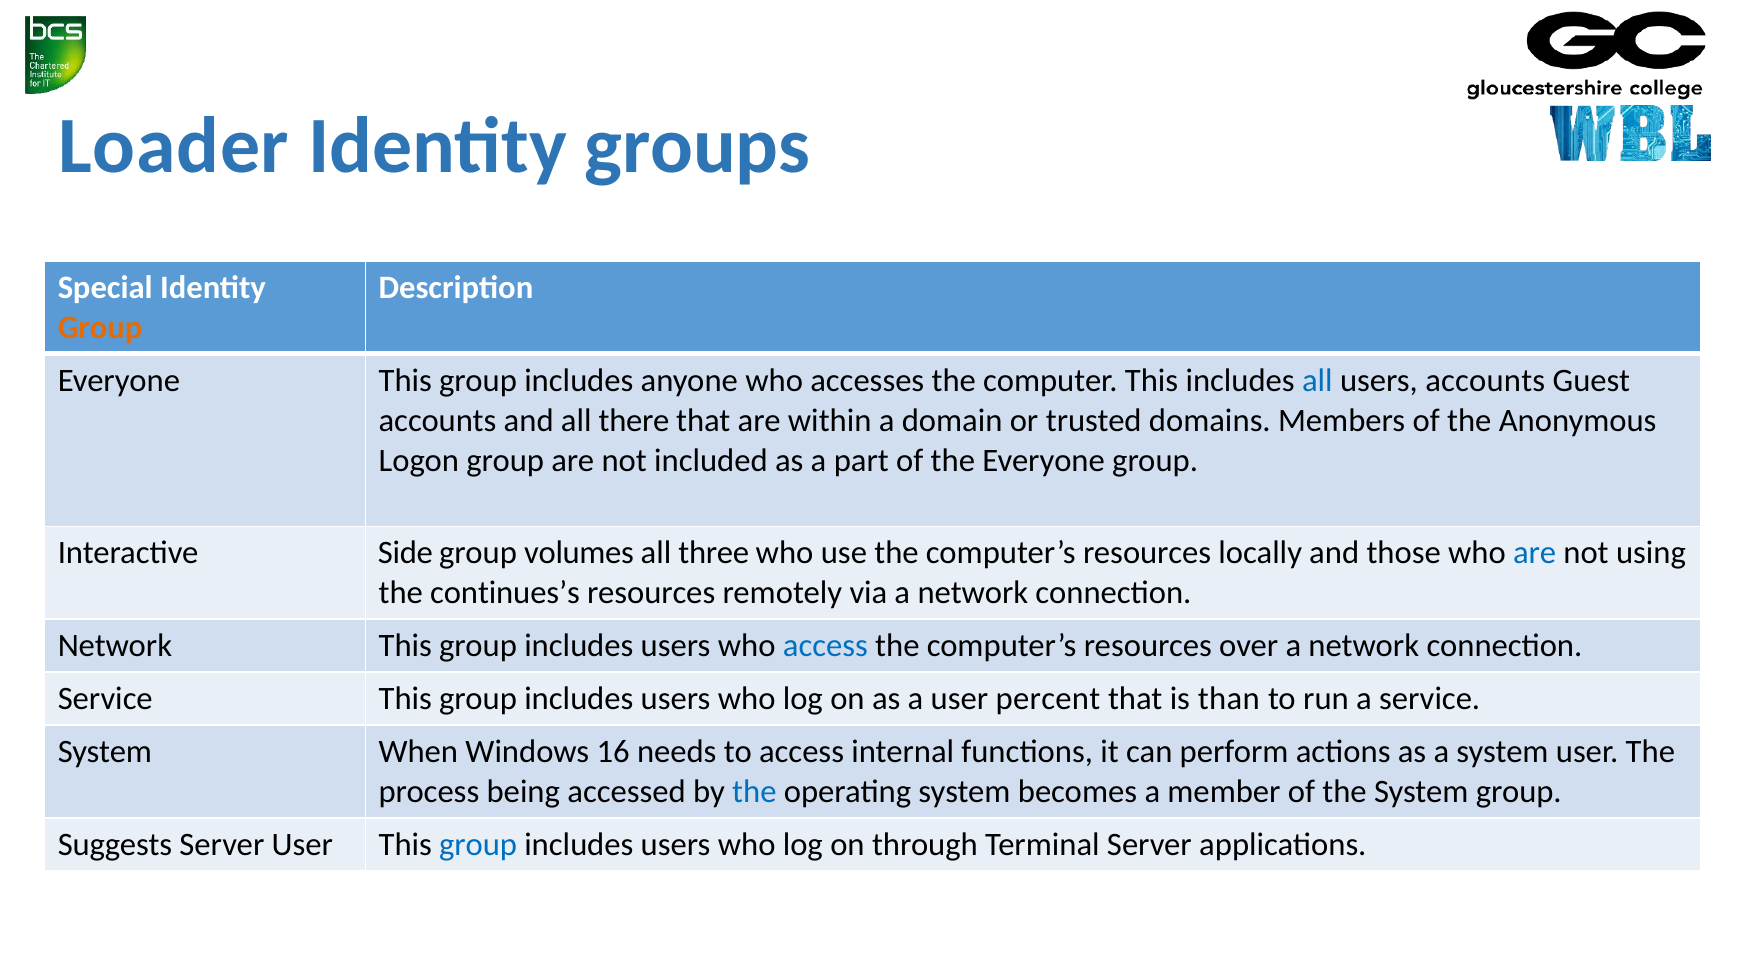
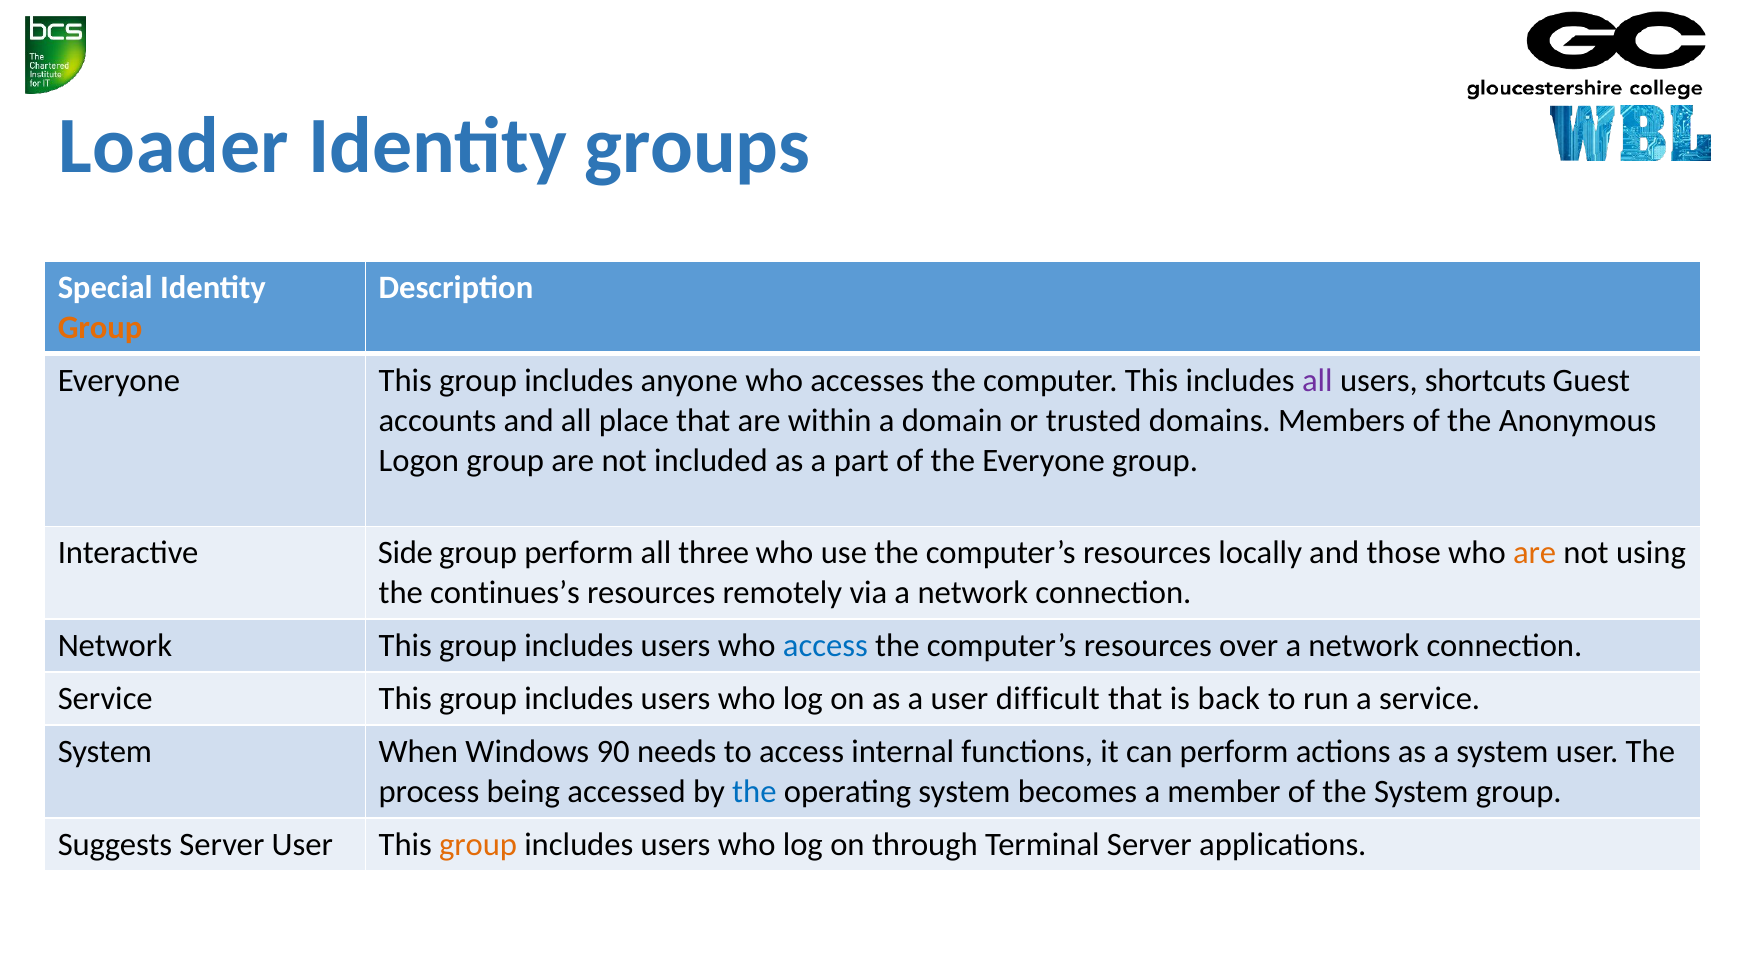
all colour: blue -> purple (1317, 381)
users accounts: accounts -> shortcuts (1486, 381)
there: there -> place (634, 420)
group volumes: volumes -> perform (579, 553)
are colour: blue -> orange (1535, 553)
percent: percent -> difficult (1048, 699)
than: than -> back (1229, 699)
16: 16 -> 90 (613, 752)
group colour: blue -> orange (478, 845)
